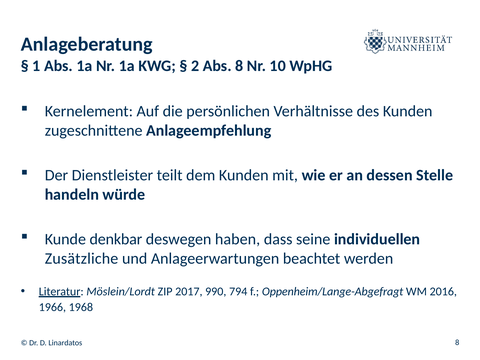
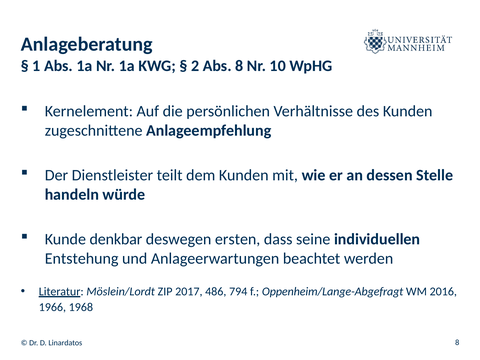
haben: haben -> ersten (238, 239)
Zusätzliche: Zusätzliche -> Entstehung (82, 259)
990: 990 -> 486 (216, 291)
